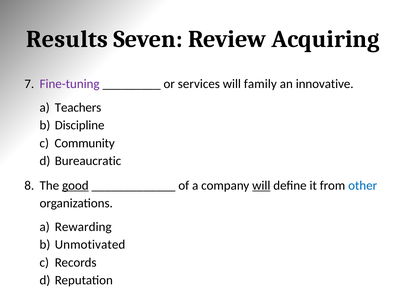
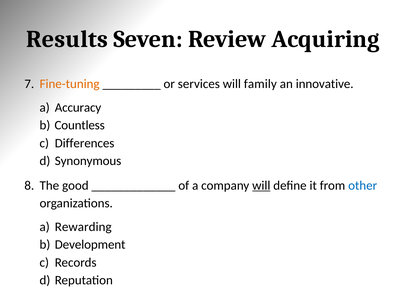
Fine-tuning colour: purple -> orange (70, 84)
Teachers: Teachers -> Accuracy (78, 108)
Discipline: Discipline -> Countless (80, 125)
Community: Community -> Differences (85, 143)
Bureaucratic: Bureaucratic -> Synonymous (88, 161)
good underline: present -> none (75, 186)
Unmotivated: Unmotivated -> Development (90, 245)
